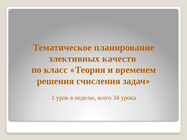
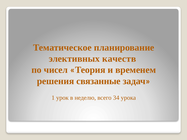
класс: класс -> чисел (56, 70)
счисления: счисления -> связанные (98, 81)
